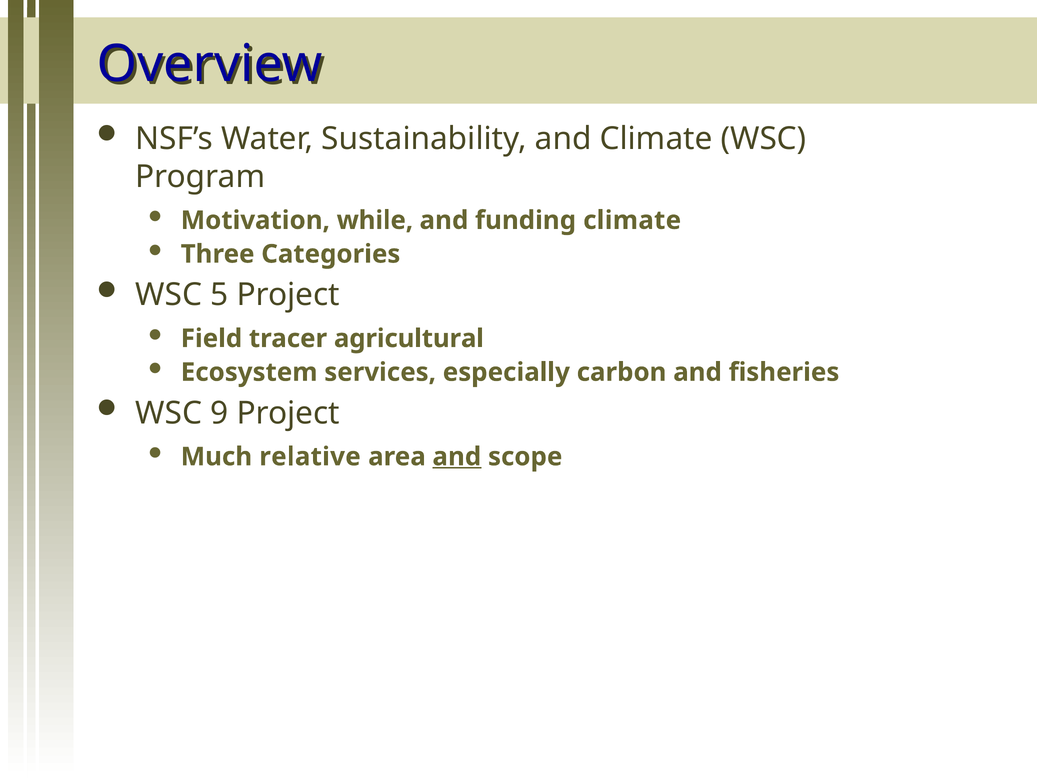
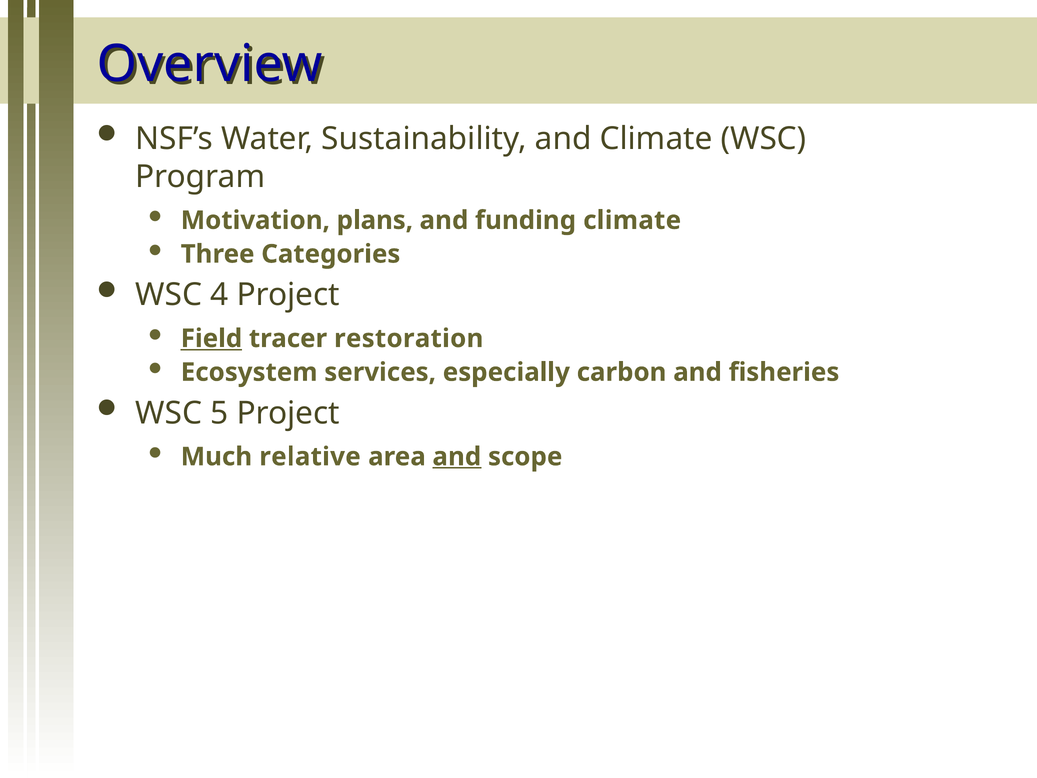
while: while -> plans (375, 220)
5: 5 -> 4 (219, 295)
Field underline: none -> present (211, 338)
agricultural: agricultural -> restoration (409, 338)
9: 9 -> 5 (219, 413)
